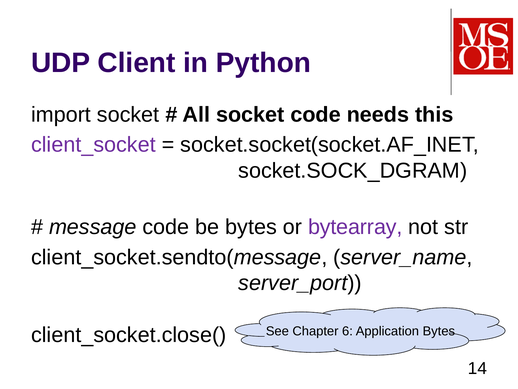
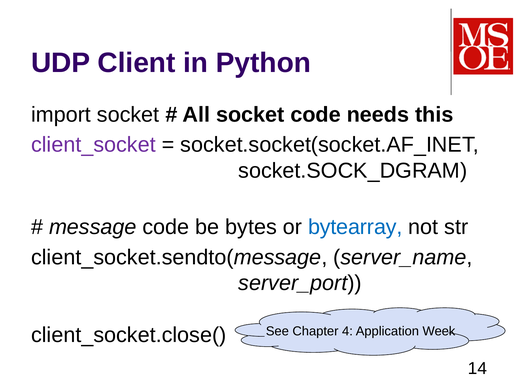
bytearray colour: purple -> blue (355, 227)
6: 6 -> 4 (347, 331)
Application Bytes: Bytes -> Week (439, 331)
